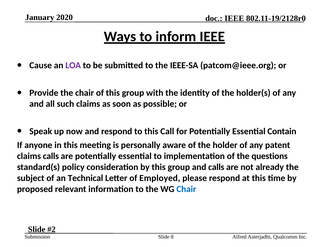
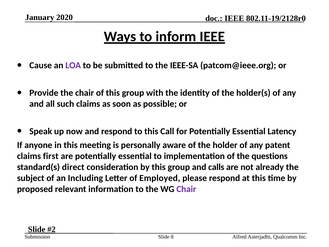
Contain: Contain -> Latency (282, 131)
claims calls: calls -> first (51, 156)
policy: policy -> direct (73, 167)
Technical: Technical -> Including (85, 178)
Chair colour: blue -> purple (186, 189)
